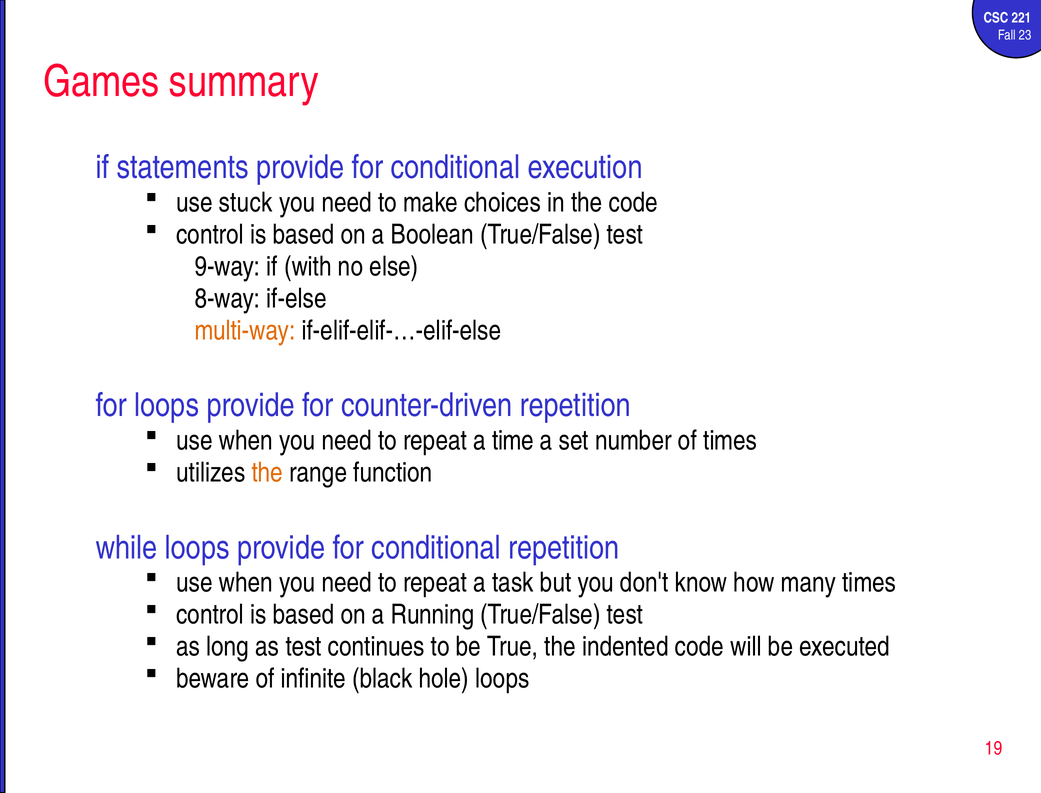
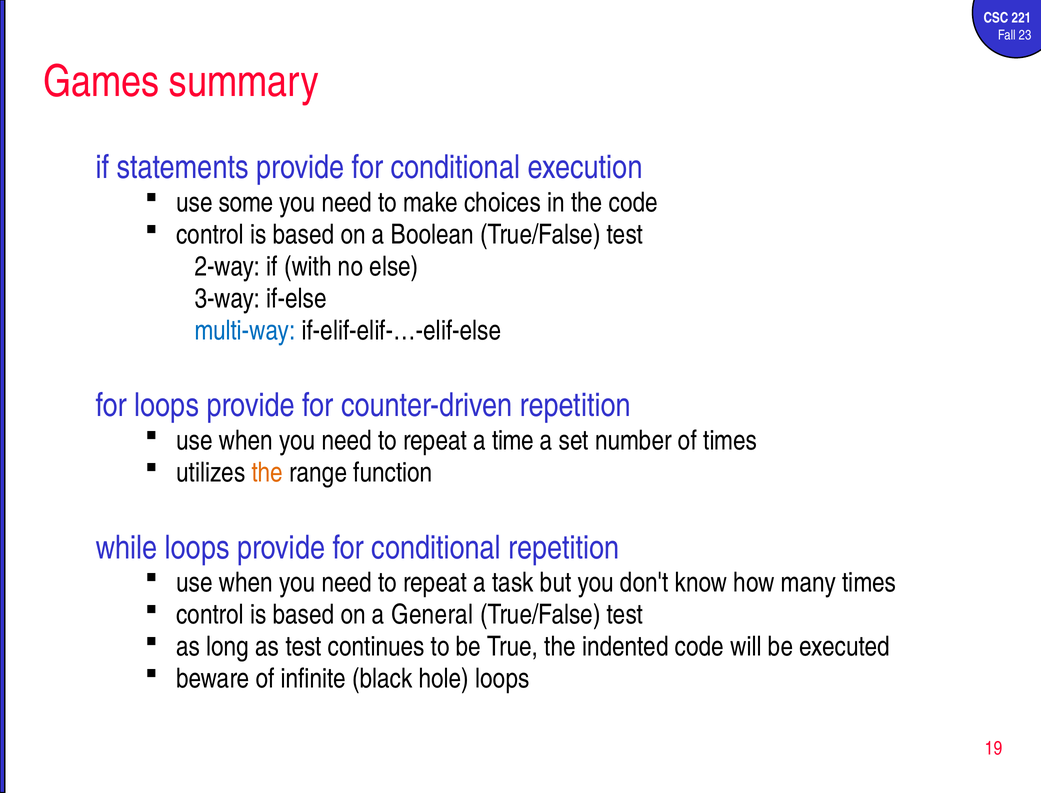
stuck: stuck -> some (246, 203)
9-way: 9-way -> 2-way (228, 267)
8-way: 8-way -> 3-way (228, 299)
multi-way colour: orange -> blue (245, 331)
Running: Running -> General (432, 615)
